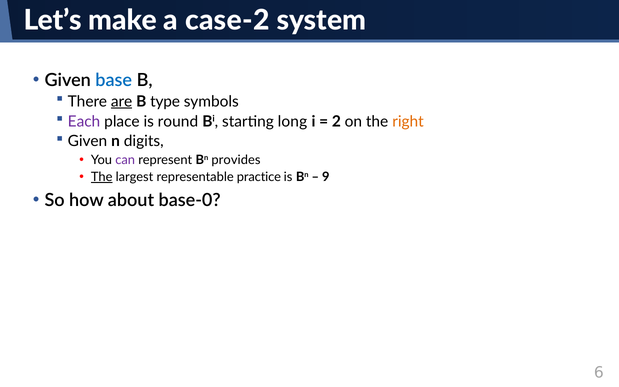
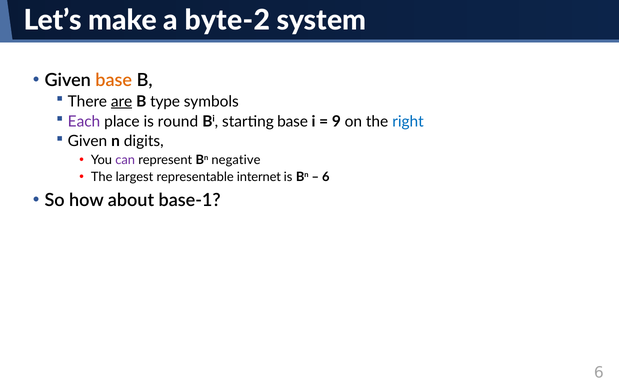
case-2: case-2 -> byte-2 (227, 21)
base colour: blue -> orange (114, 80)
starting long: long -> base (293, 121)
2: 2 -> 9 (336, 121)
right colour: orange -> blue (408, 121)
provides: provides -> negative (236, 160)
The underline: present -> none (102, 177)
practice: practice -> internet (259, 177)
9: 9 -> 6 (326, 177)
base-0: base-0 -> base-1 (190, 200)
